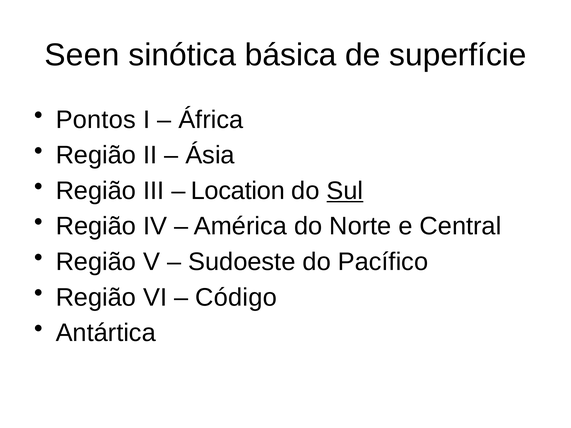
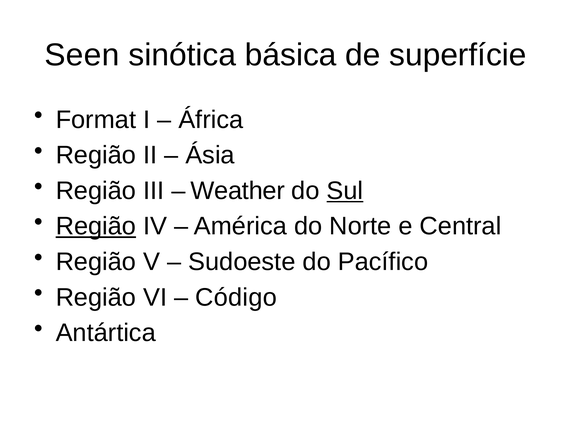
Pontos: Pontos -> Format (96, 120)
Location: Location -> Weather (238, 191)
Região underline: none -> present (96, 226)
